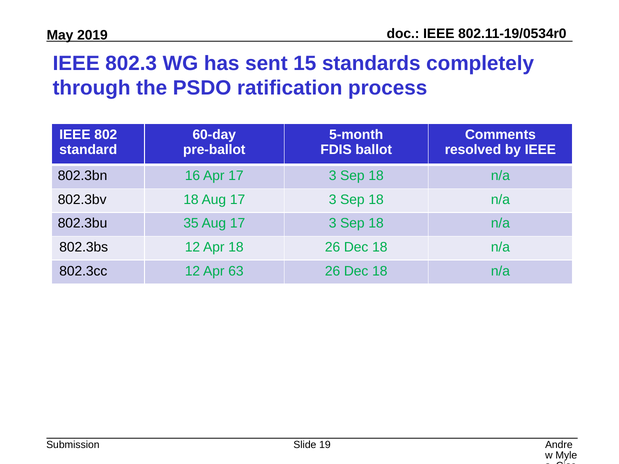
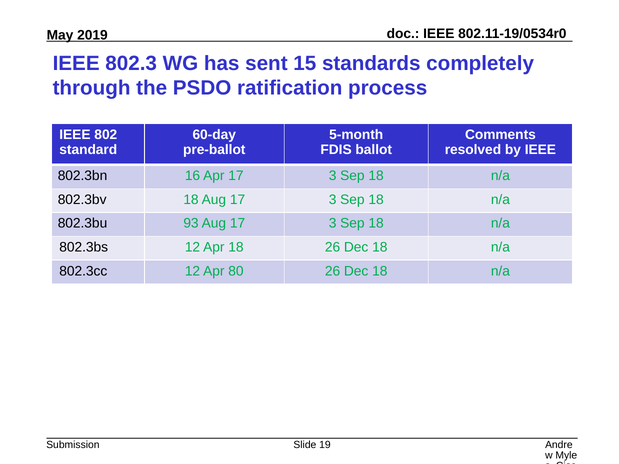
35: 35 -> 93 (191, 223)
63: 63 -> 80 (236, 271)
